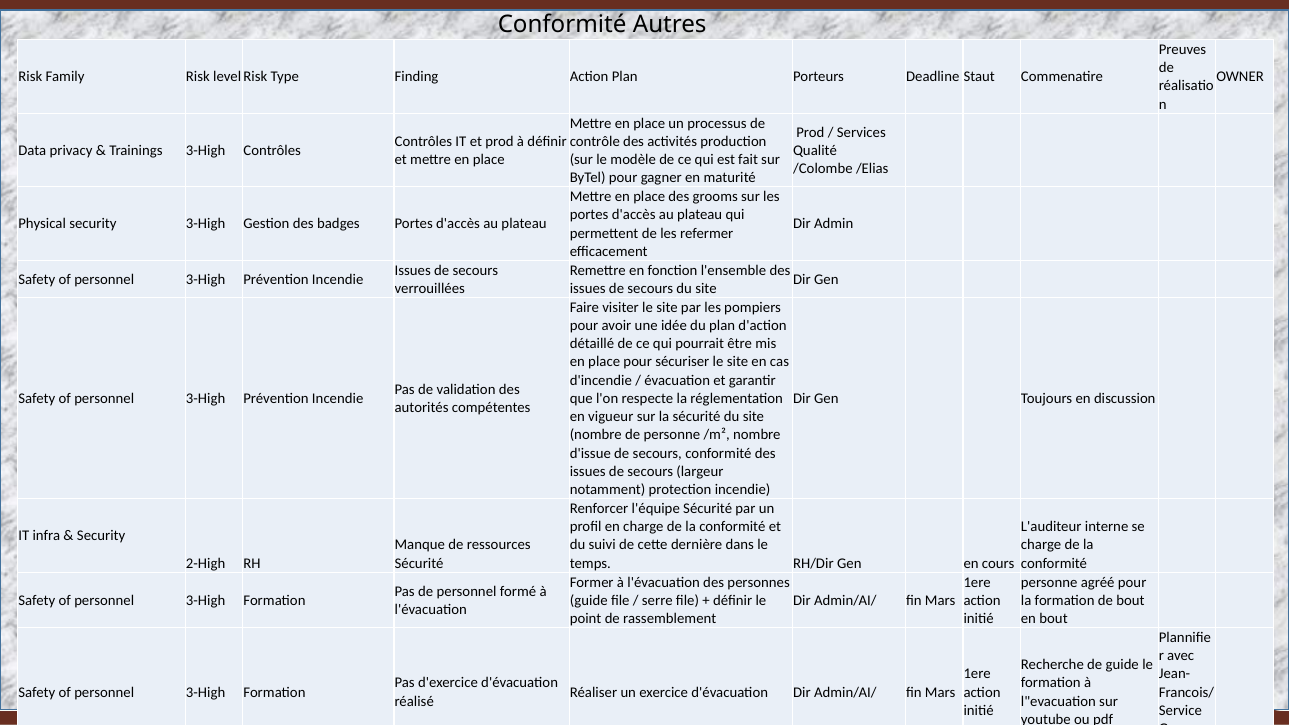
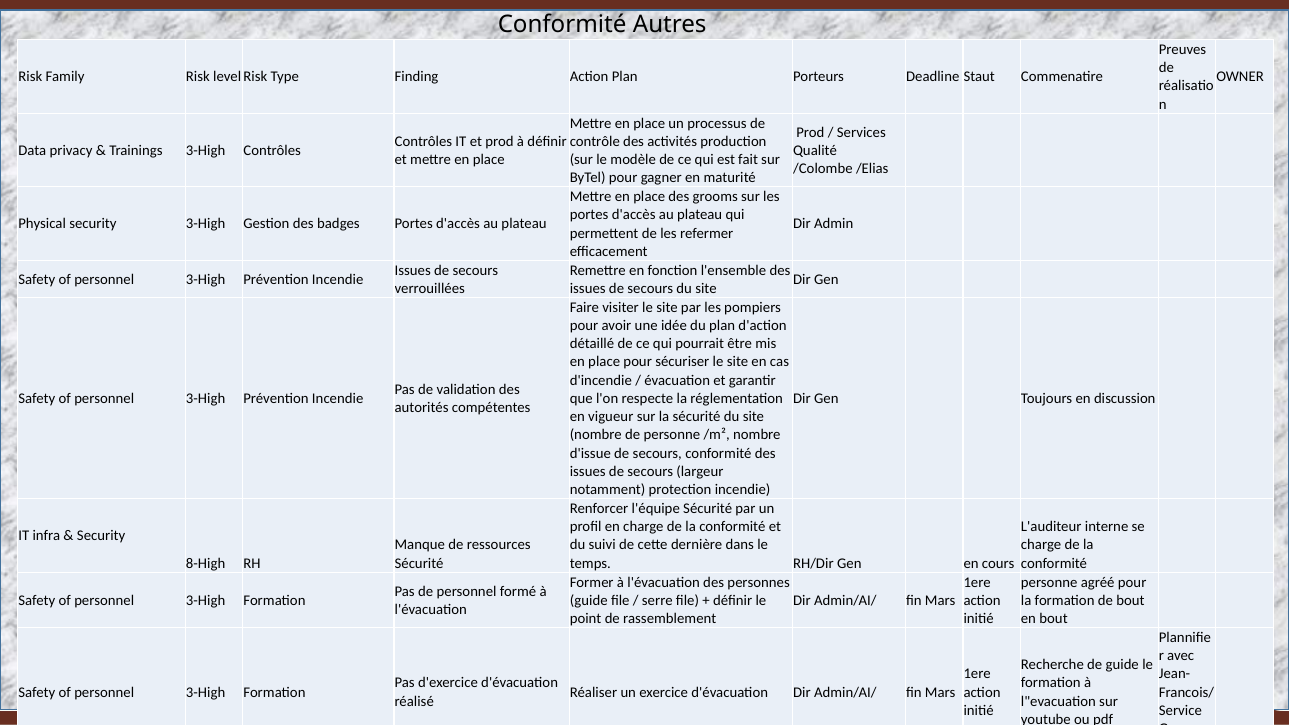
2-High: 2-High -> 8-High (206, 563)
